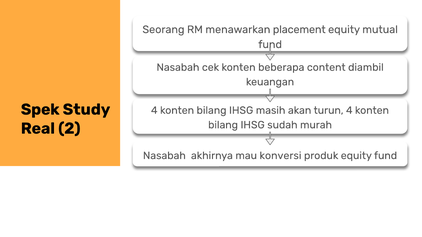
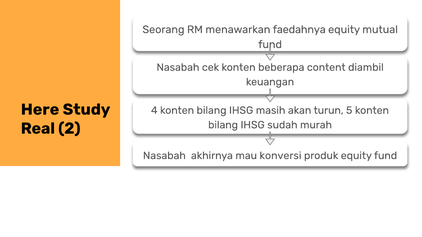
placement: placement -> faedahnya (299, 30)
Spek: Spek -> Here (40, 110)
turun 4: 4 -> 5 (349, 111)
